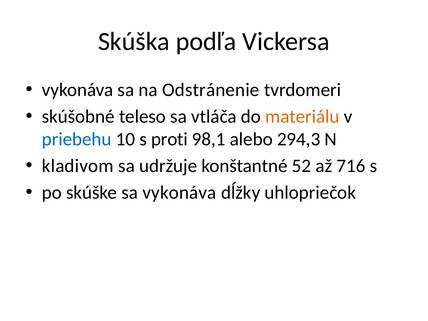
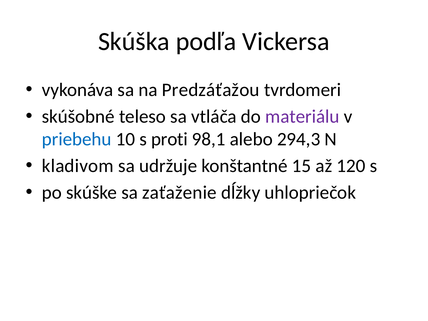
Odstránenie: Odstránenie -> Predzáťažou (211, 90)
materiálu colour: orange -> purple (302, 116)
52: 52 -> 15 (302, 166)
716: 716 -> 120 (351, 166)
sa vykonáva: vykonáva -> zaťaženie (179, 193)
